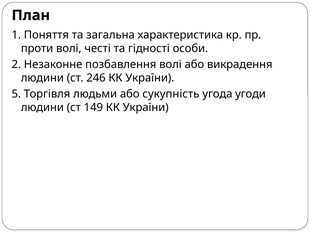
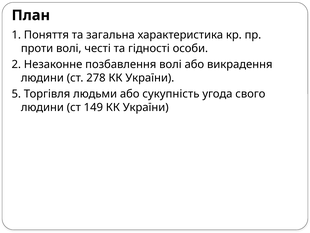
246: 246 -> 278 (96, 78)
угоди: угоди -> свого (250, 94)
